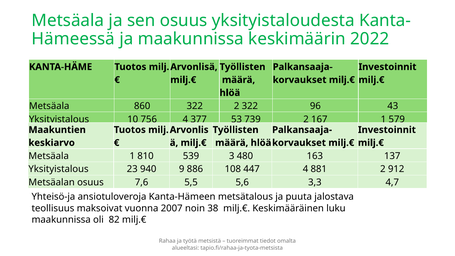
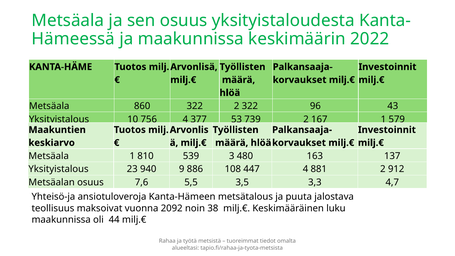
5,6: 5,6 -> 3,5 (242, 182)
2007: 2007 -> 2092 (172, 208)
82: 82 -> 44 (114, 220)
